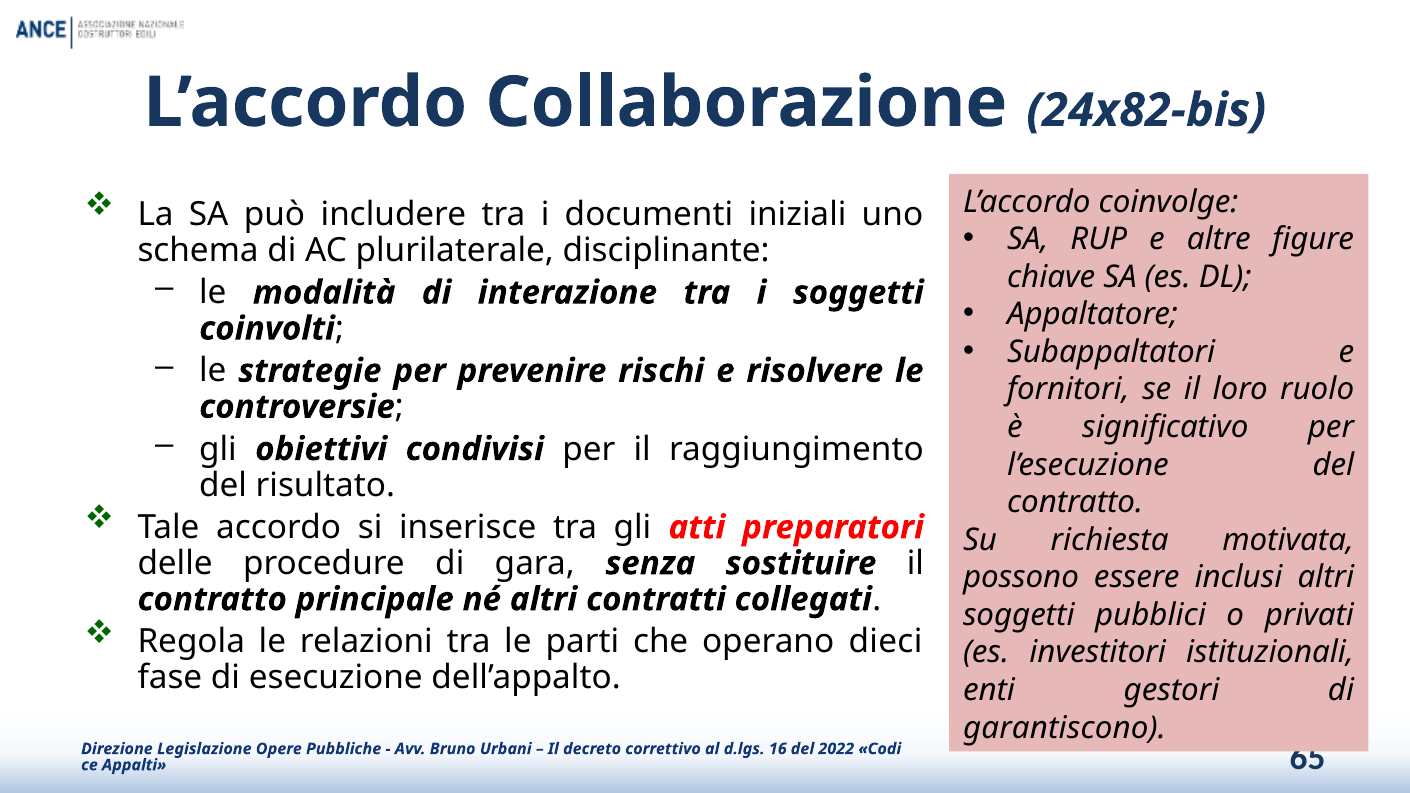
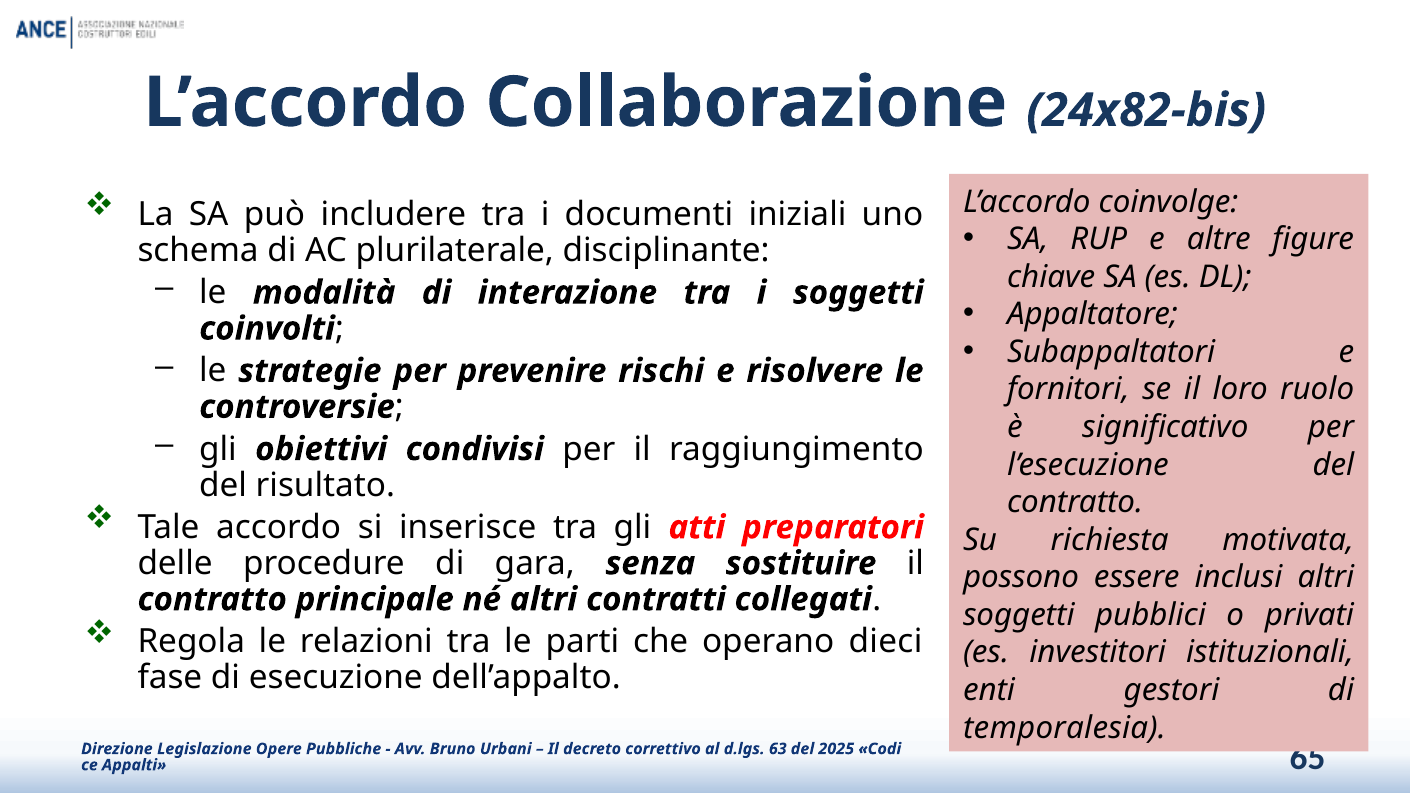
garantiscono: garantiscono -> temporalesia (1064, 728)
16: 16 -> 63 (778, 749)
2022: 2022 -> 2025 (836, 749)
